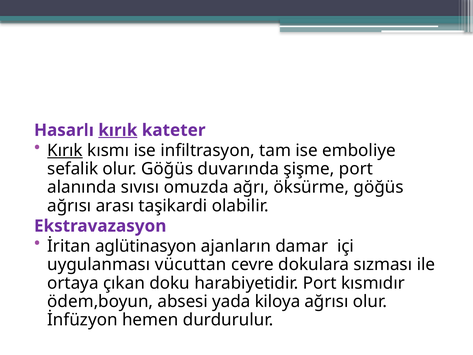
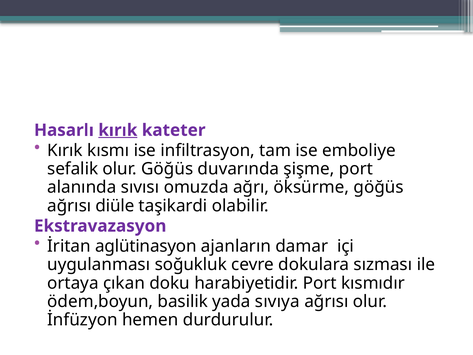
Kırık underline: present -> none (65, 150)
arası: arası -> diüle (115, 206)
vücuttan: vücuttan -> soğukluk (191, 264)
absesi: absesi -> basilik (183, 301)
kiloya: kiloya -> sıvıya (277, 301)
